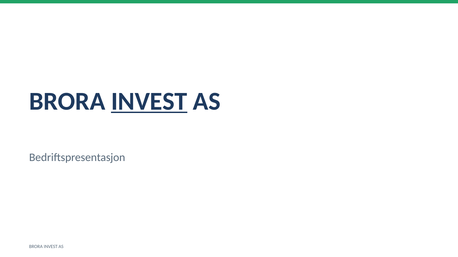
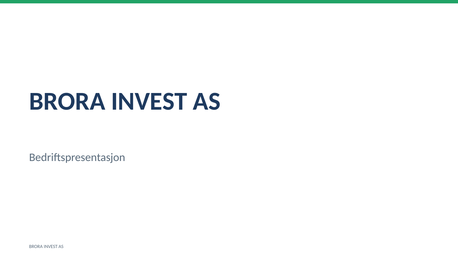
INVEST underline: present -> none (149, 102)
